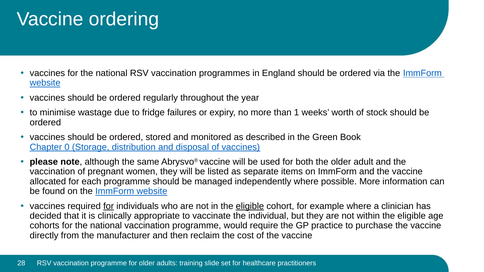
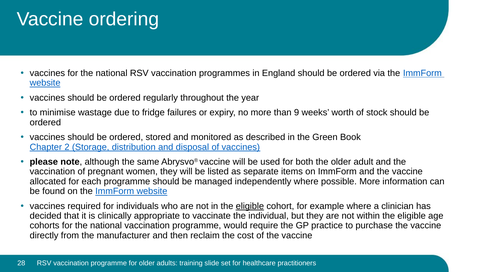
1: 1 -> 9 (297, 113)
0: 0 -> 2 (67, 147)
for underline: present -> none (109, 206)
